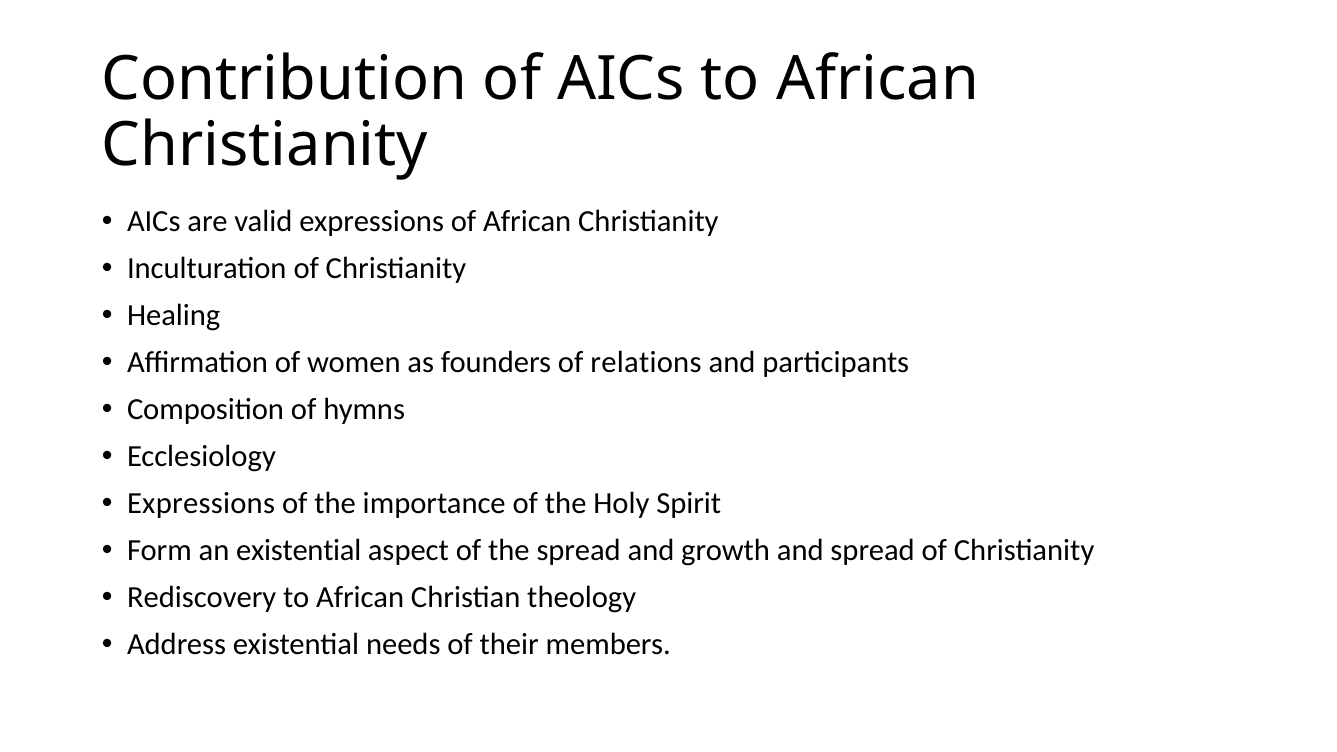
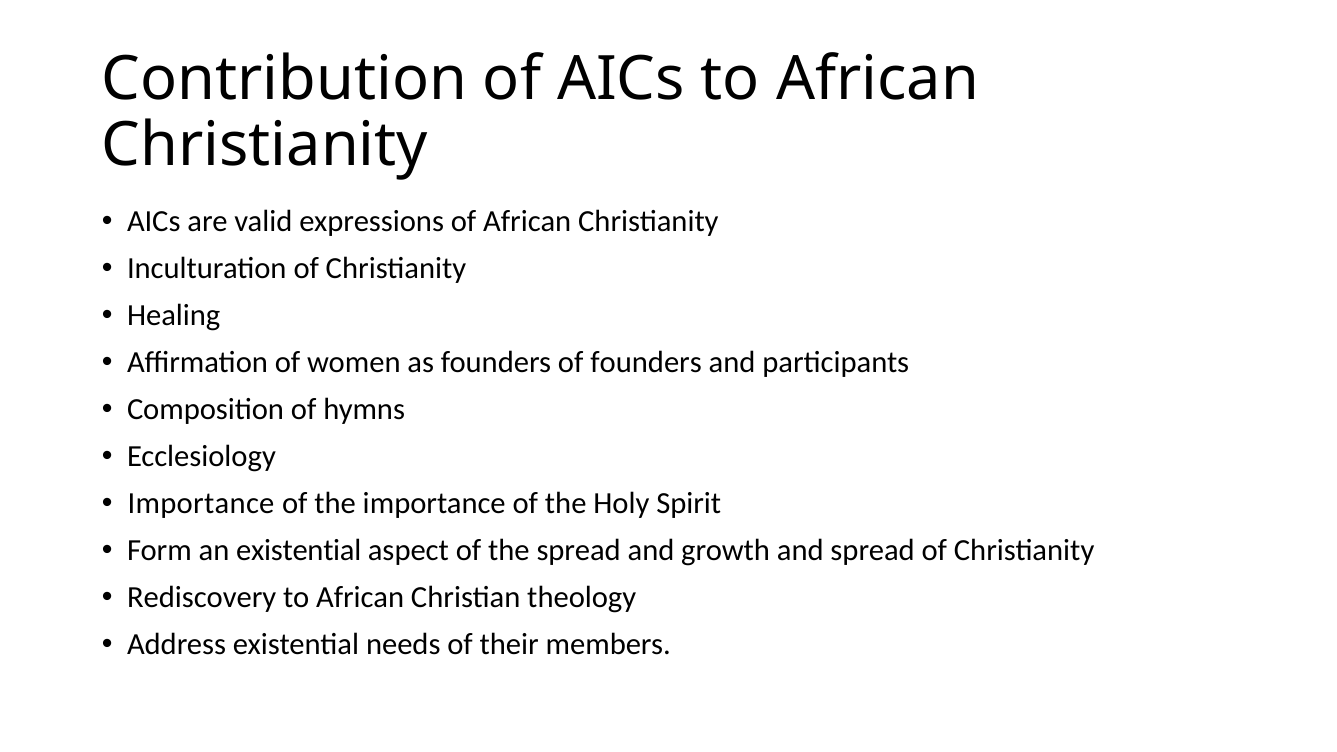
of relations: relations -> founders (646, 363)
Expressions: Expressions -> Importance (201, 504)
